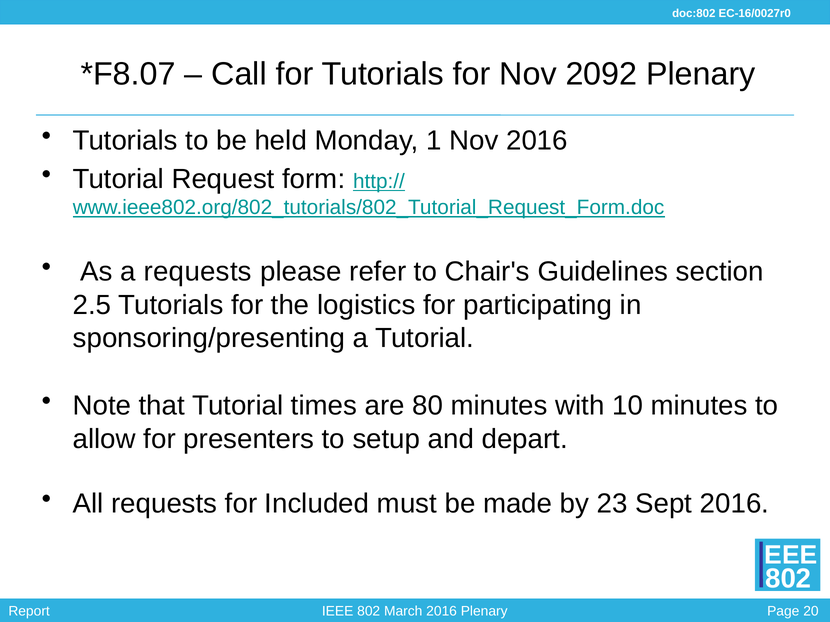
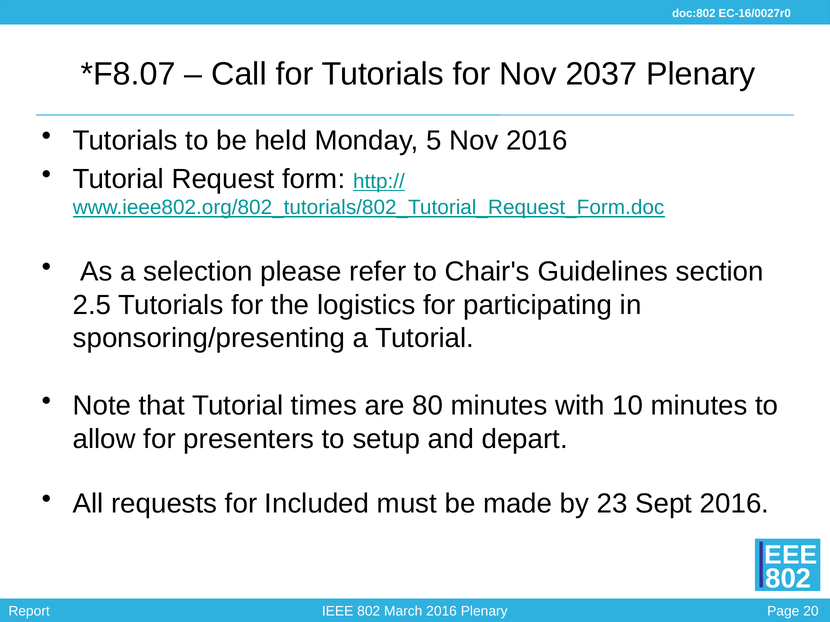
2092: 2092 -> 2037 (601, 74)
1: 1 -> 5 (434, 141)
a requests: requests -> selection (198, 272)
